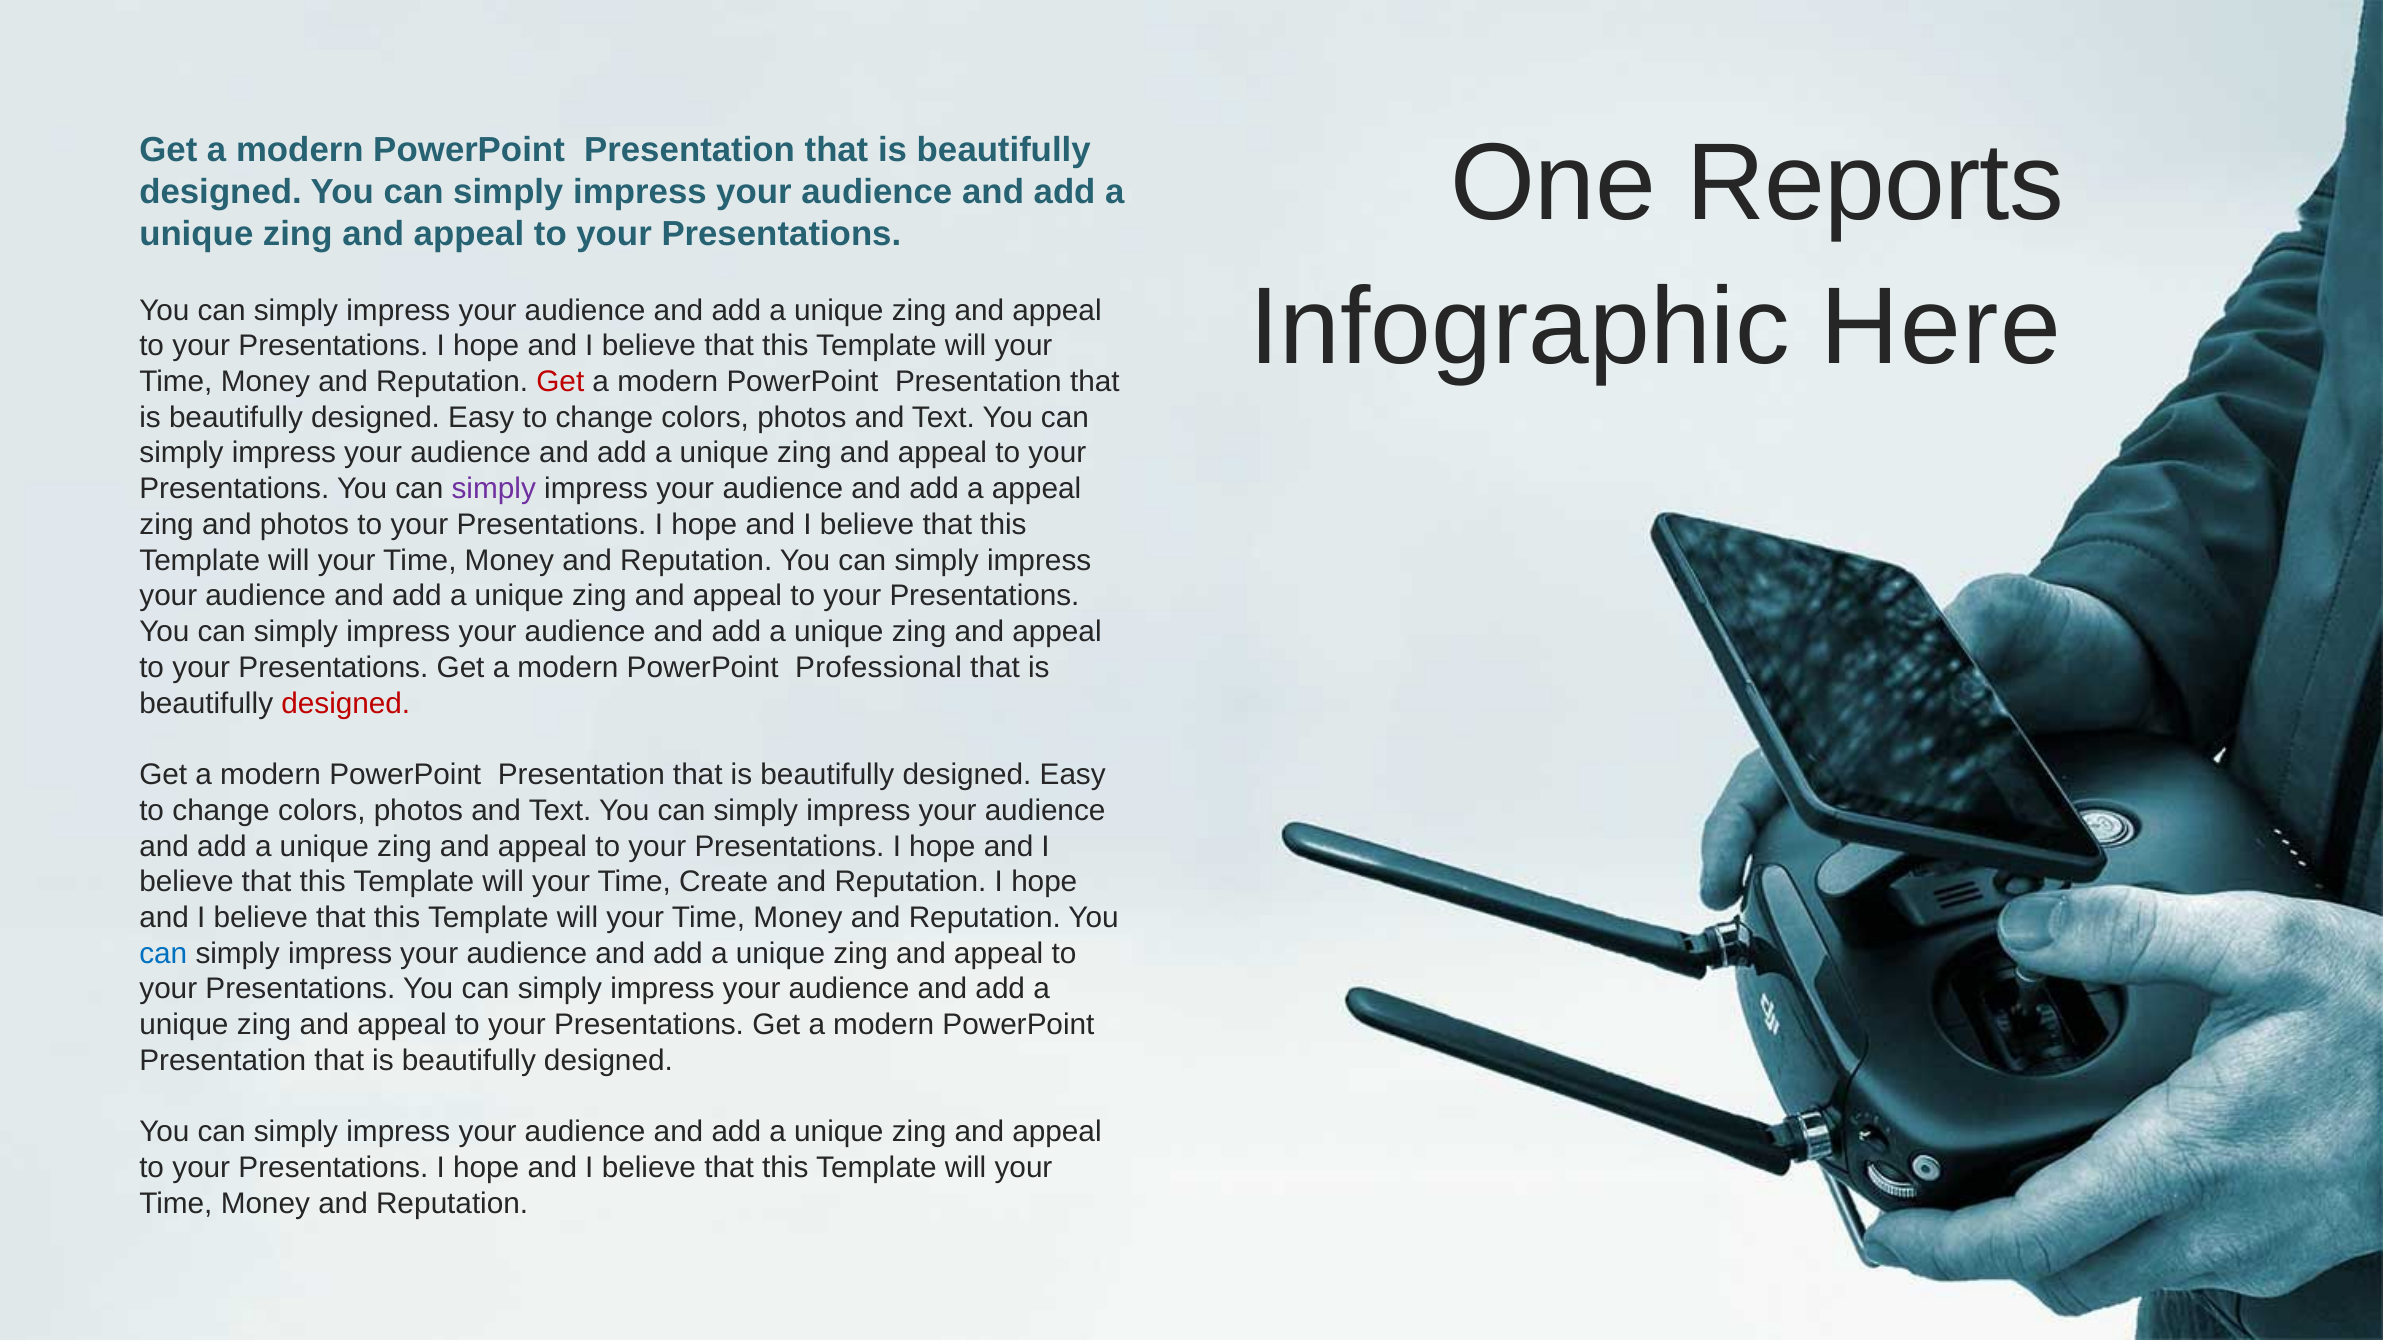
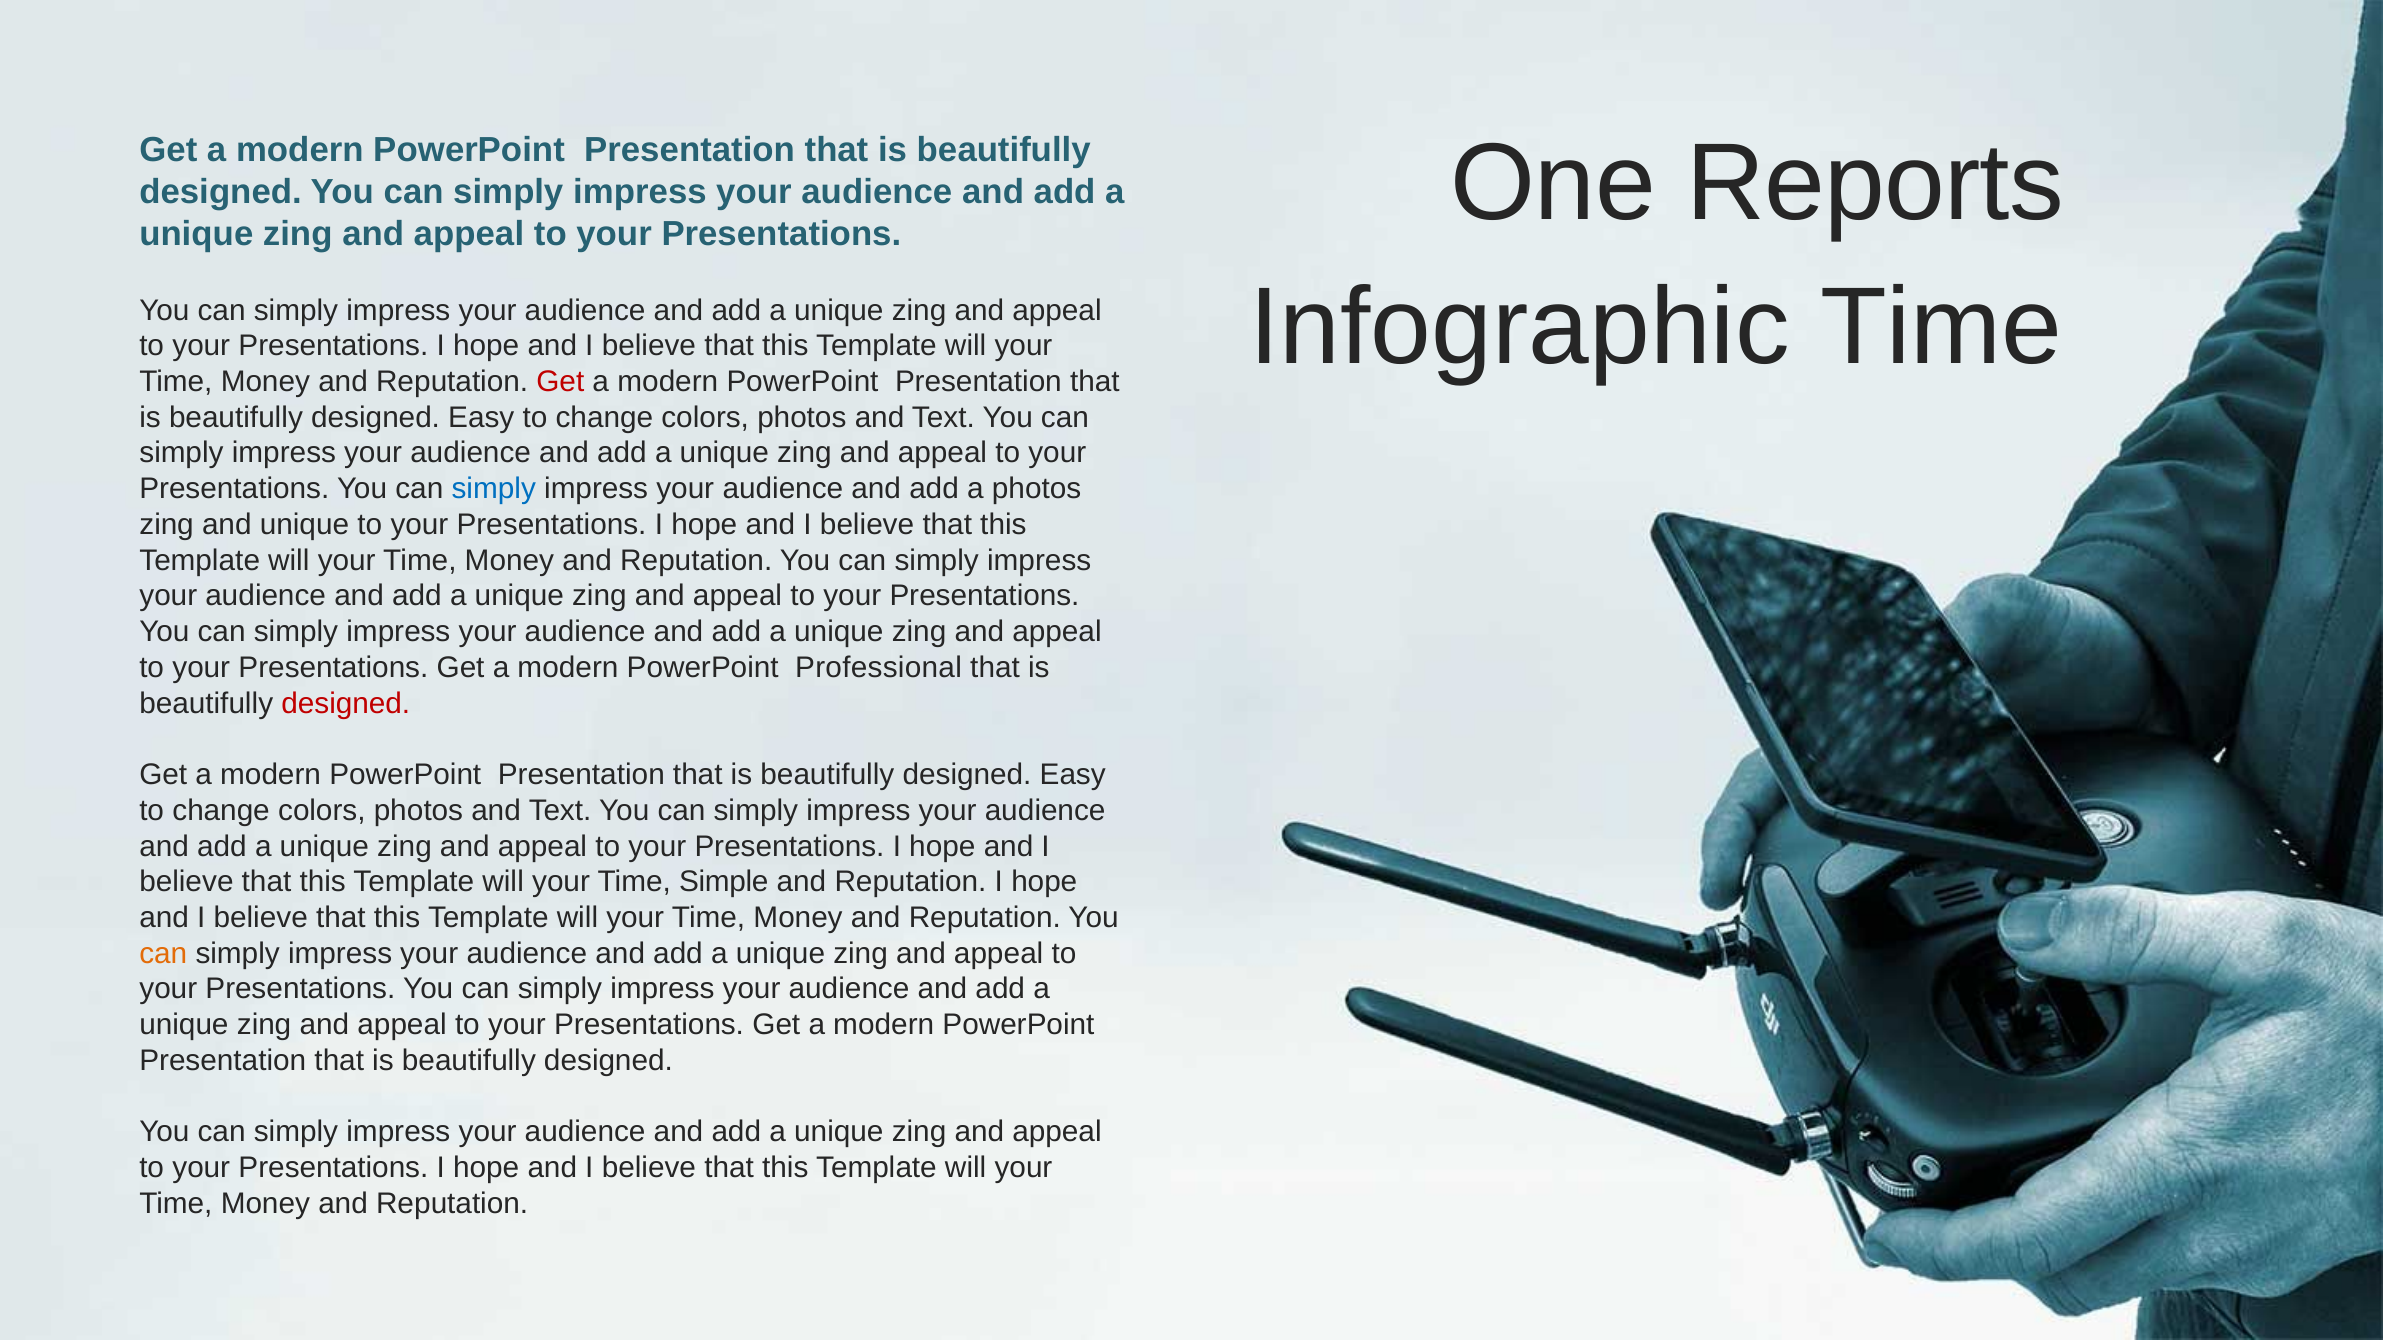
Infographic Here: Here -> Time (1941, 328)
simply colour: purple -> blue (494, 489)
a appeal: appeal -> photos (1037, 489)
and photos: photos -> unique (304, 525)
Create: Create -> Simple (724, 882)
can colour: blue -> orange (163, 954)
